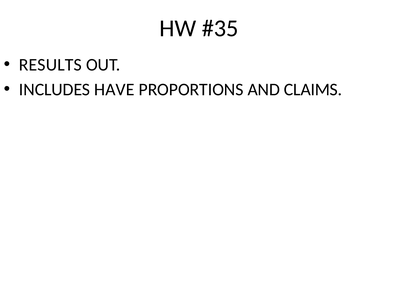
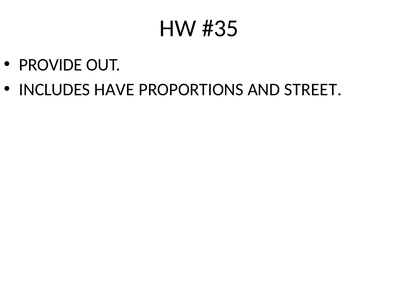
RESULTS: RESULTS -> PROVIDE (51, 65)
CLAIMS: CLAIMS -> STREET (313, 89)
